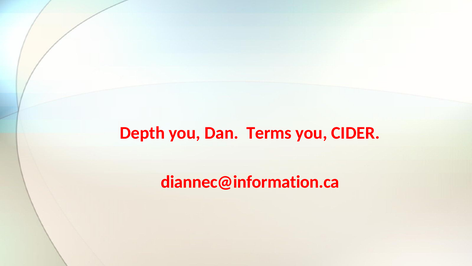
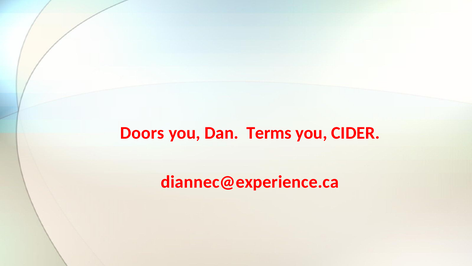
Depth: Depth -> Doors (142, 133)
diannec@information.ca: diannec@information.ca -> diannec@experience.ca (250, 182)
